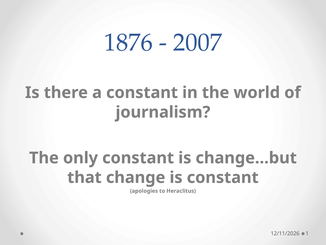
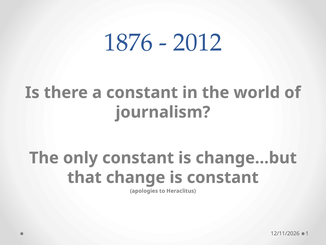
2007: 2007 -> 2012 (198, 42)
